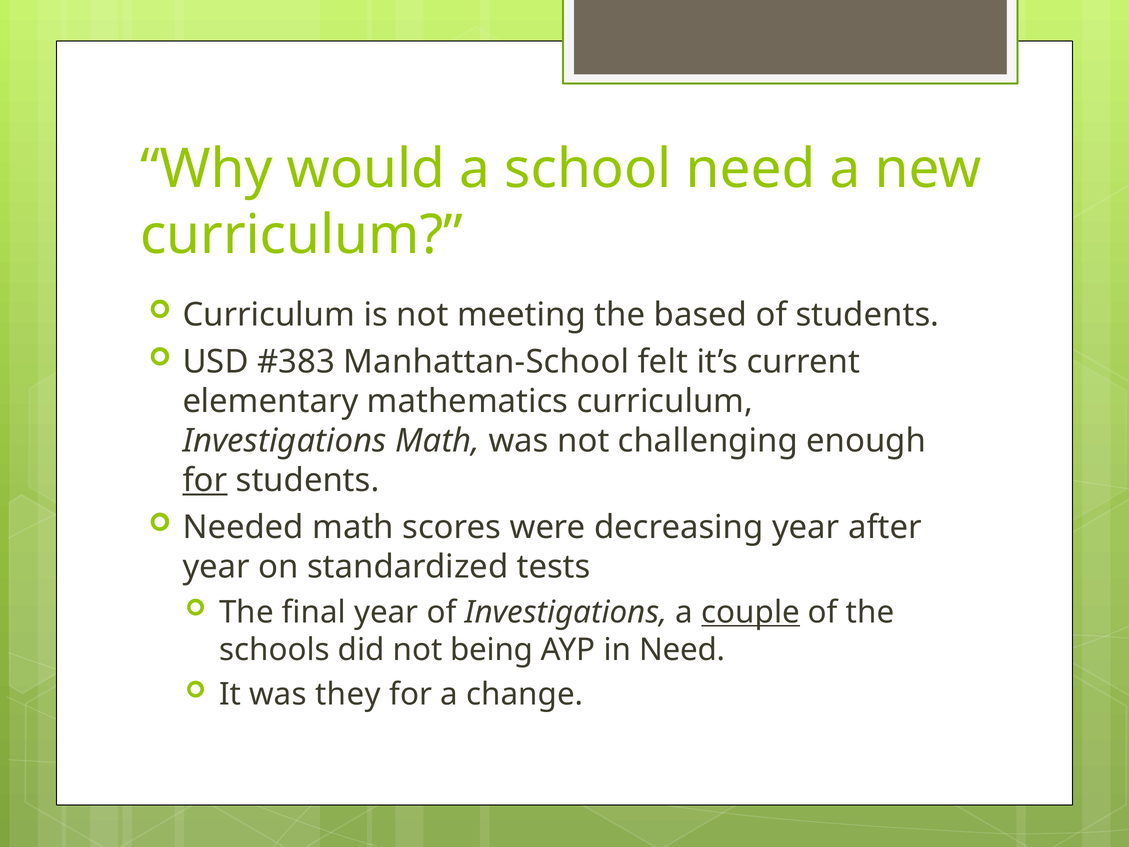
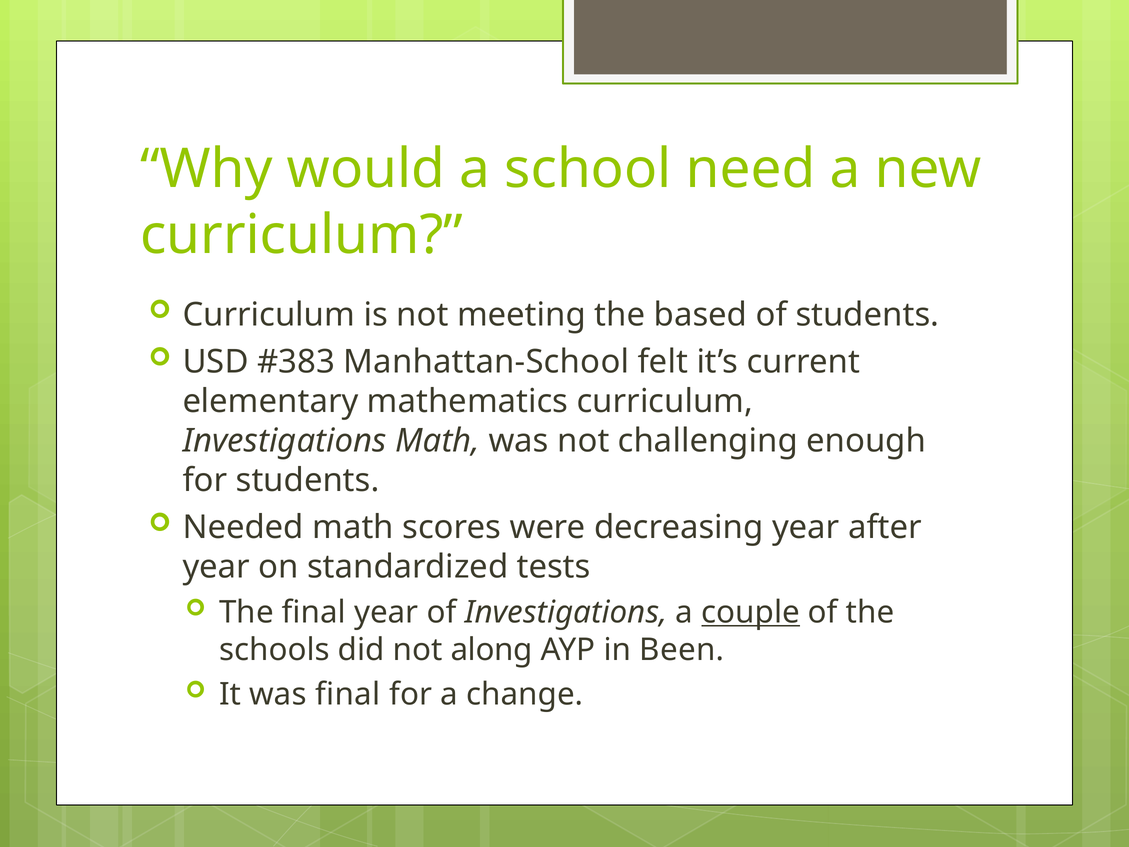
for underline: present -> none (205, 480)
being: being -> along (492, 650)
in Need: Need -> Been (682, 650)
was they: they -> final (348, 694)
